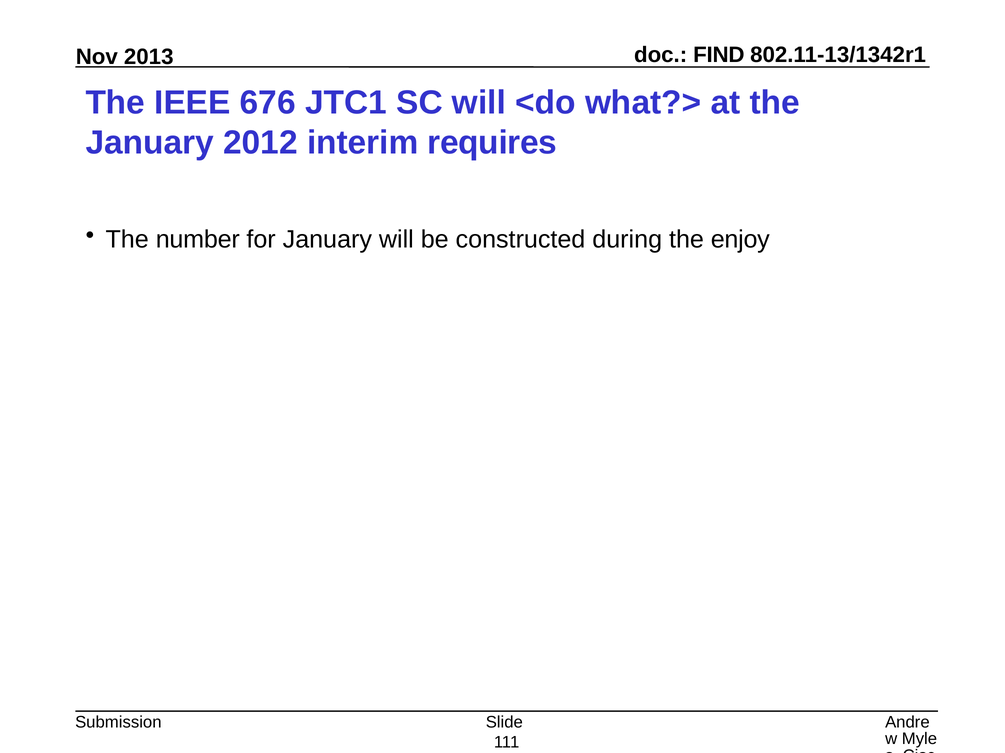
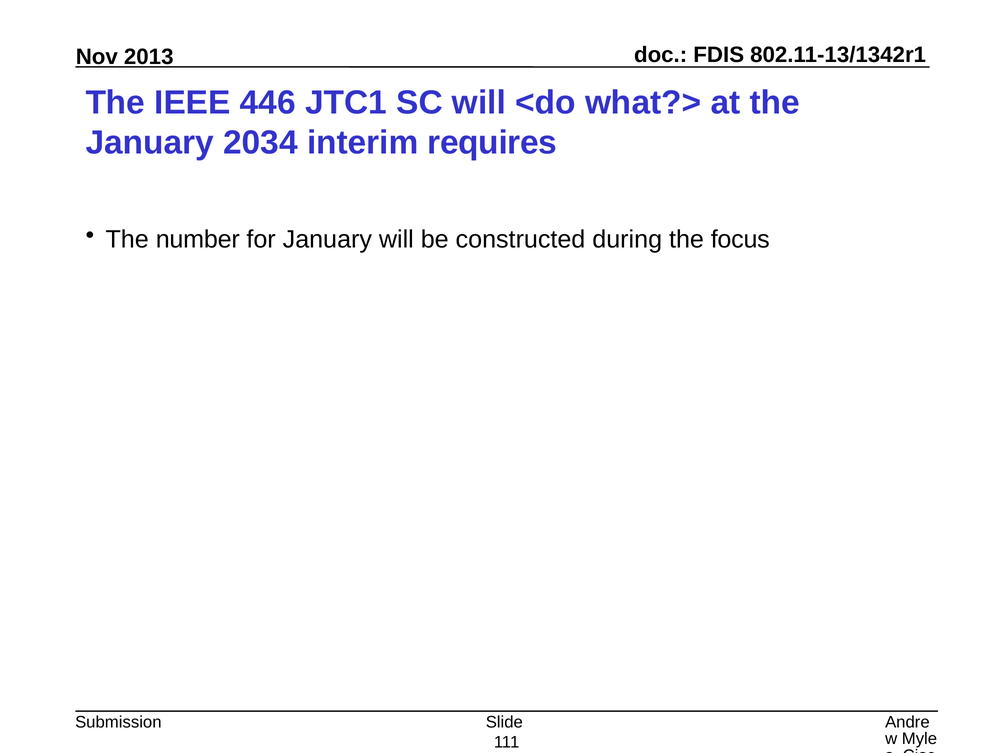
FIND: FIND -> FDIS (719, 55)
676: 676 -> 446 (268, 103)
2012: 2012 -> 2034 (260, 143)
enjoy: enjoy -> focus (740, 240)
